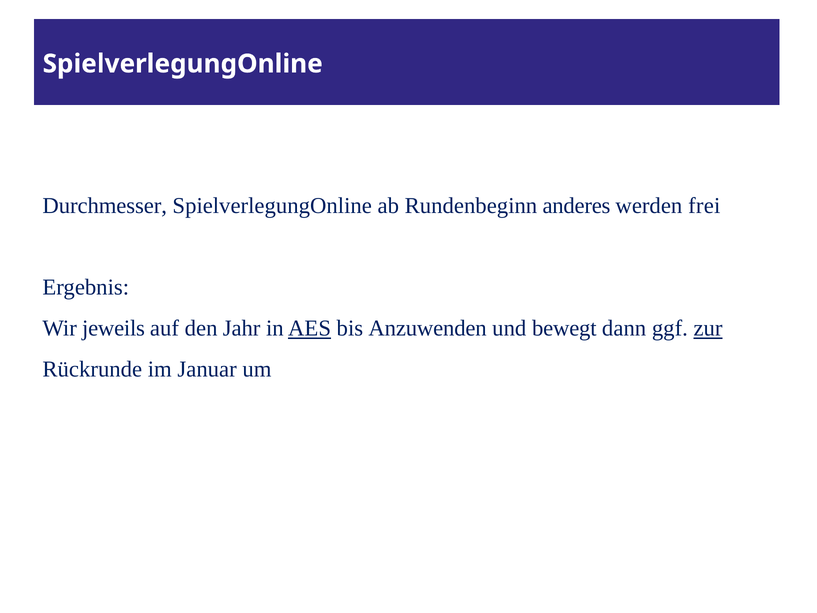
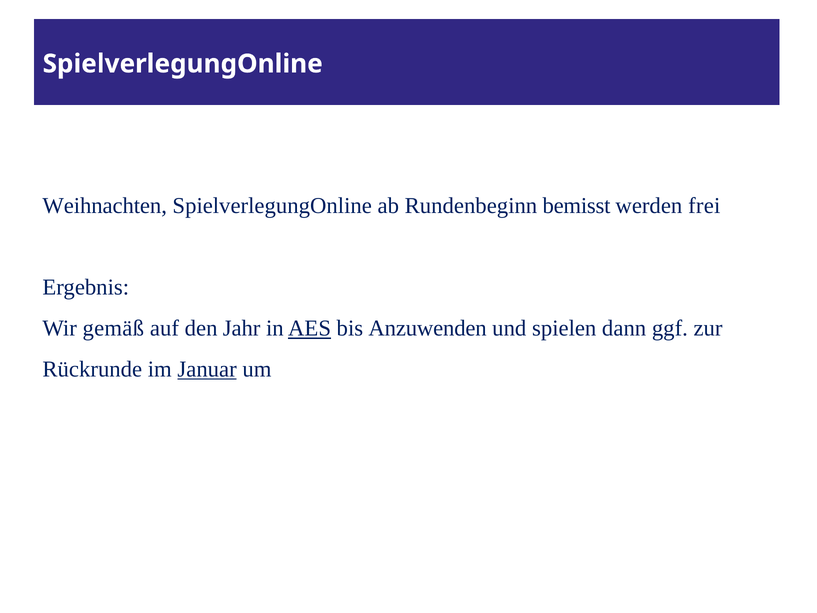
Durchmesser: Durchmesser -> Weihnachten (105, 206)
anderes: anderes -> bemisst (576, 206)
jeweils: jeweils -> gemäß (113, 328)
bewegt: bewegt -> spielen (564, 328)
zur underline: present -> none (708, 328)
Januar underline: none -> present (207, 369)
